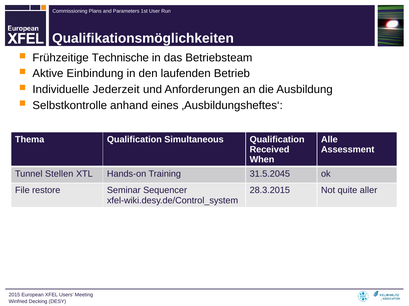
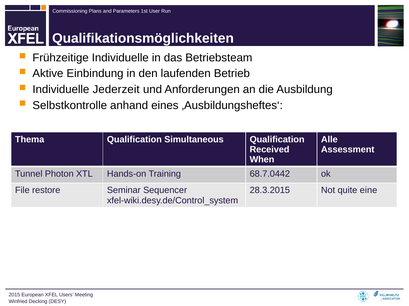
Frühzeitige Technische: Technische -> Individuelle (120, 58)
Stellen: Stellen -> Photon (59, 174)
31.5.2045: 31.5.2045 -> 68.7.0442 (270, 174)
aller: aller -> eine (369, 191)
